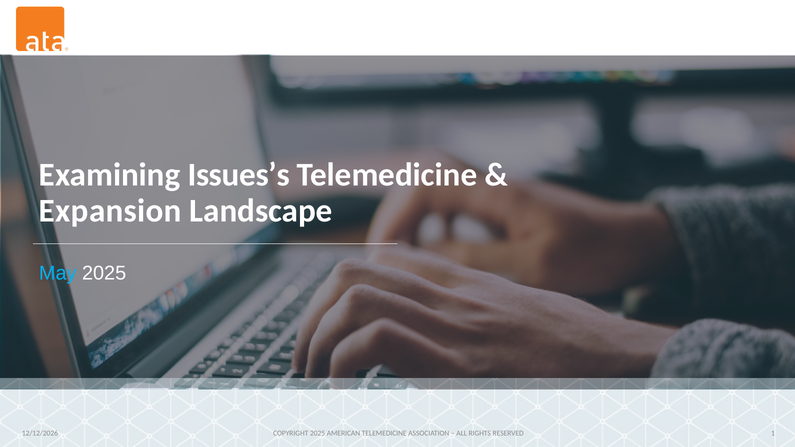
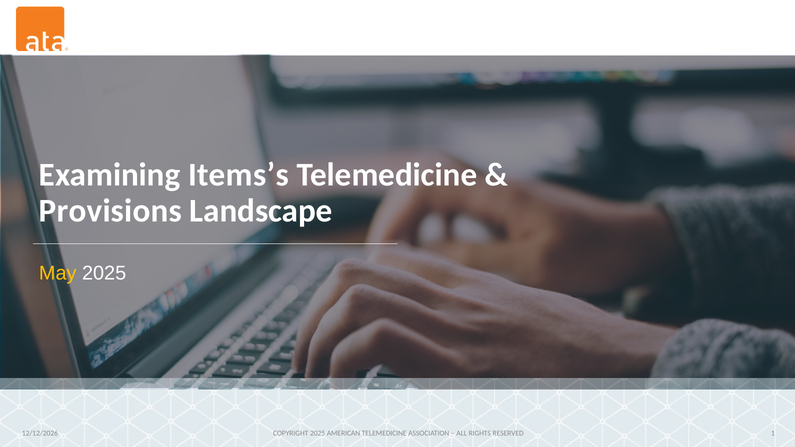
Issues’s: Issues’s -> Items’s (238, 175)
Expansion: Expansion -> Provisions (110, 211)
May colour: light blue -> yellow (58, 273)
